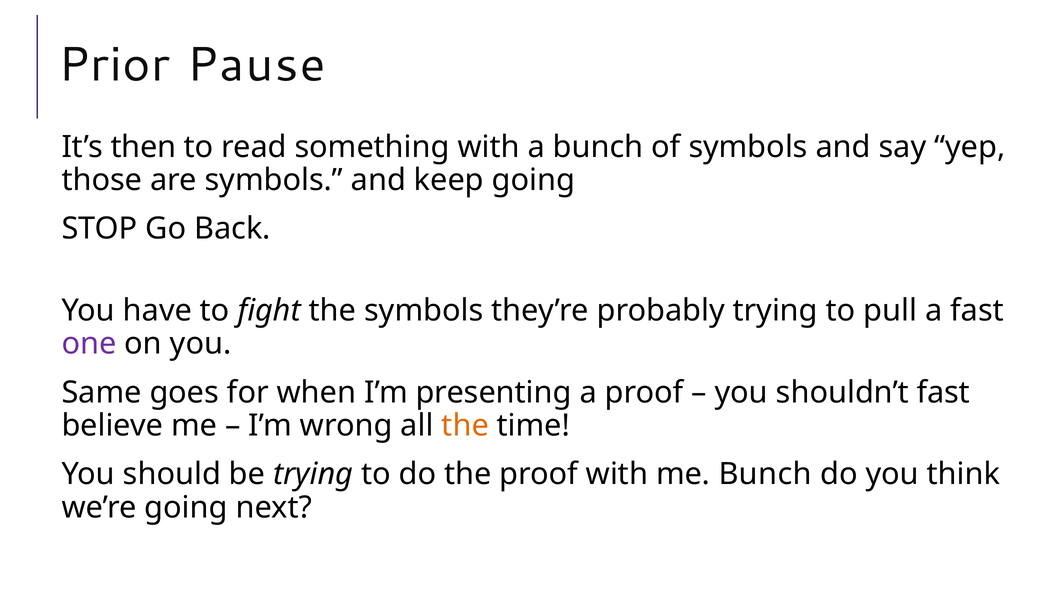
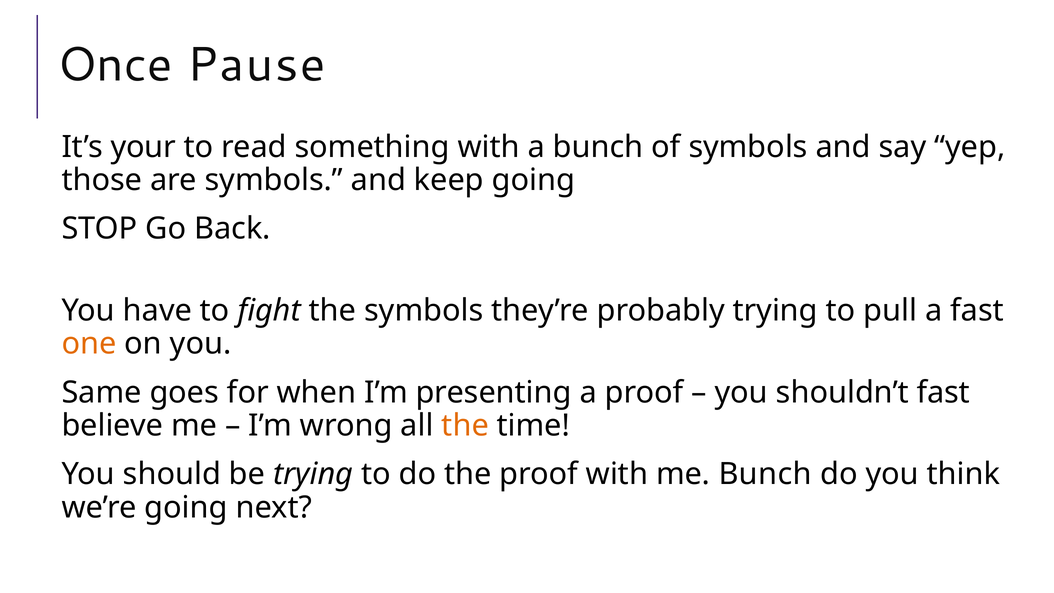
Prior: Prior -> Once (115, 65)
then: then -> your (143, 147)
one colour: purple -> orange (89, 344)
